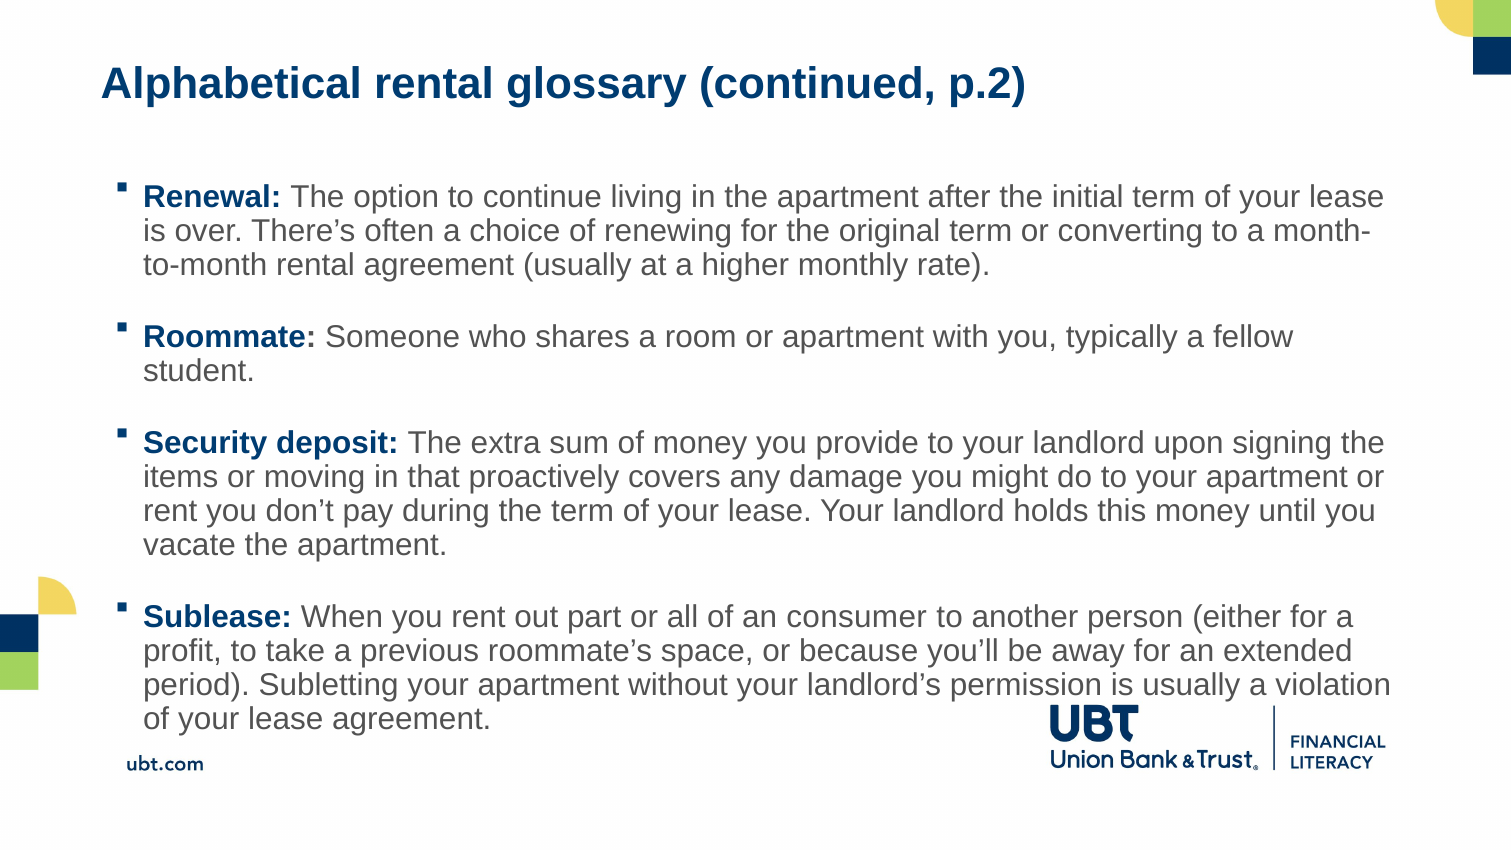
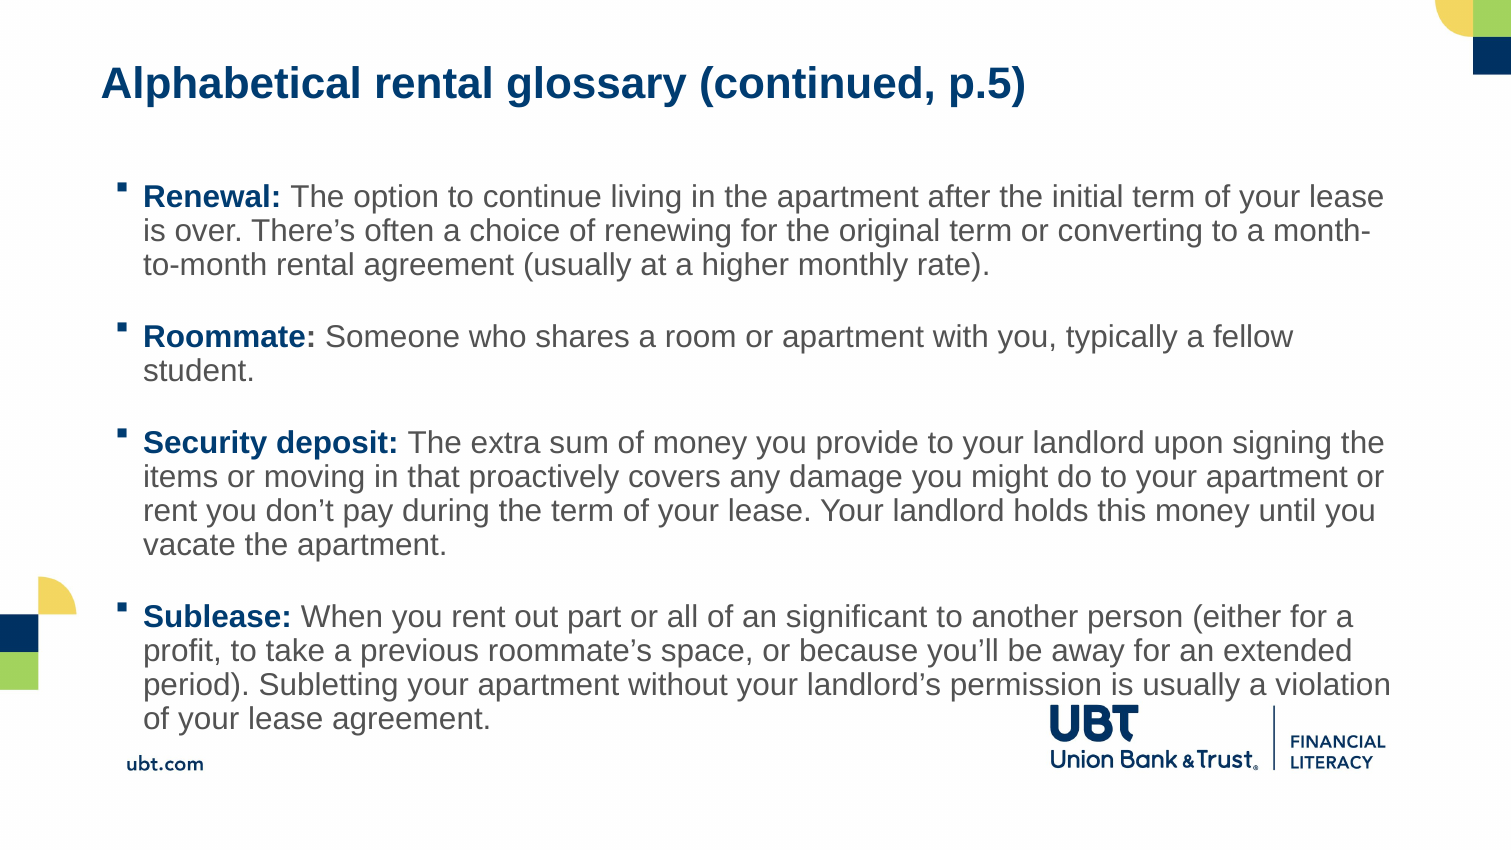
p.2: p.2 -> p.5 (987, 84)
consumer: consumer -> significant (857, 617)
